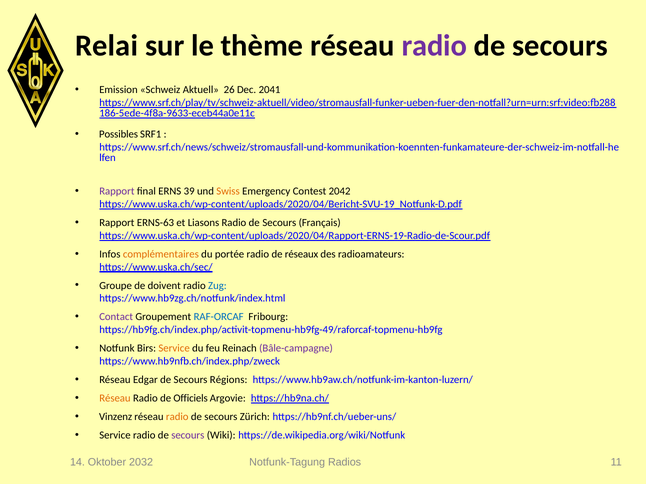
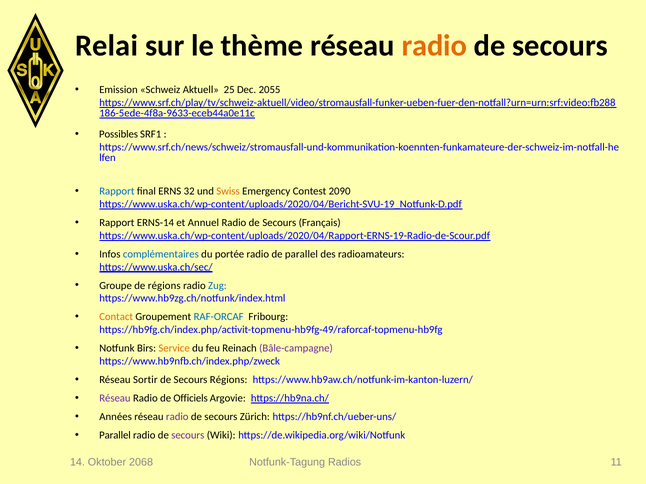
radio colour: purple -> orange (434, 46)
26: 26 -> 25 (229, 90)
2041: 2041 -> 2055 (270, 90)
Rapport colour: purple -> blue (117, 192)
39: 39 -> 32 (189, 192)
2042: 2042 -> 2090 (340, 192)
ERNS-63: ERNS-63 -> ERNS-14 (155, 223)
Liasons: Liasons -> Annuel (203, 223)
complémentaires colour: orange -> blue (161, 254)
de réseaux: réseaux -> parallel (301, 254)
de doivent: doivent -> régions (164, 286)
Contact colour: purple -> orange (116, 317)
Edgar: Edgar -> Sortir (145, 380)
Réseau colour: orange -> purple (115, 399)
Vinzenz: Vinzenz -> Années (116, 417)
radio colour: orange -> purple (177, 417)
Service: Service -> Parallel (115, 436)
2032: 2032 -> 2068 (141, 463)
